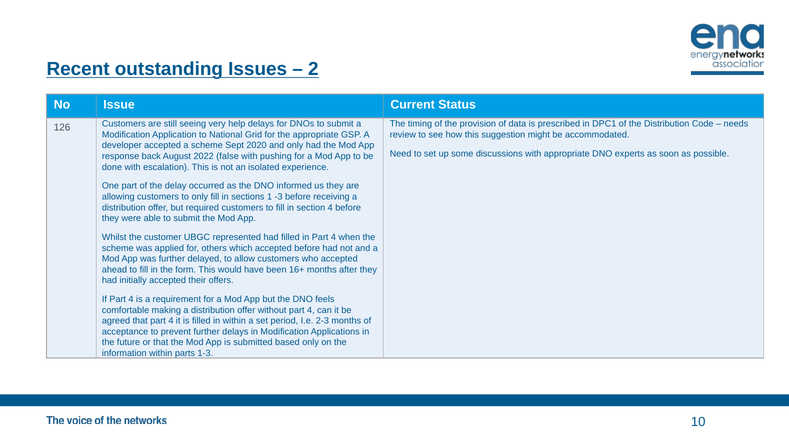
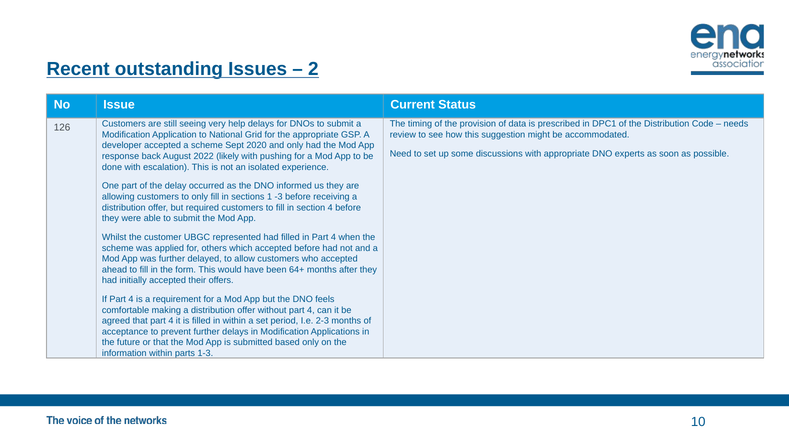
false: false -> likely (228, 156)
16+: 16+ -> 64+ (297, 269)
